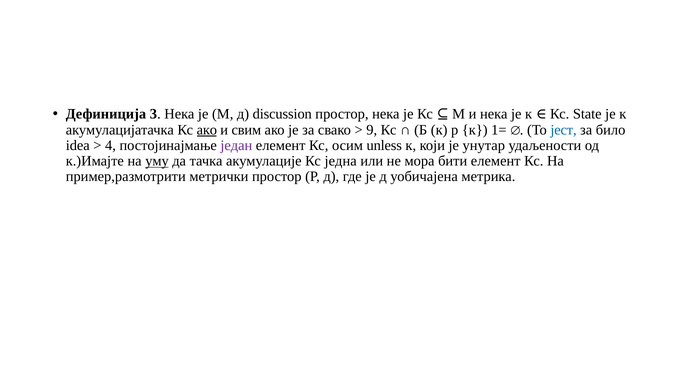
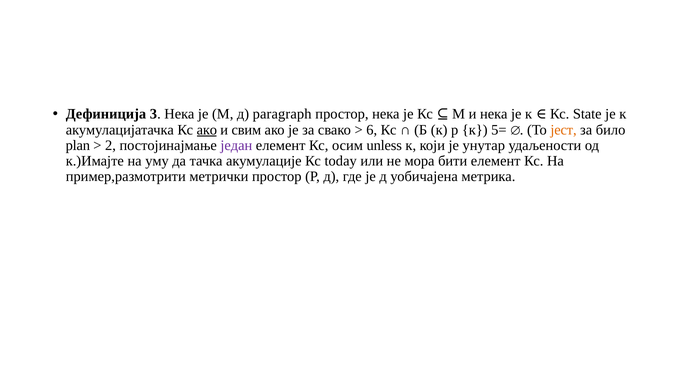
discussion: discussion -> paragraph (282, 114)
9: 9 -> 6 (372, 130)
1=: 1= -> 5= (499, 130)
јест colour: blue -> orange (564, 130)
idea: idea -> plan (78, 145)
4: 4 -> 2 (111, 145)
уму underline: present -> none (157, 161)
једна: једна -> today (341, 161)
